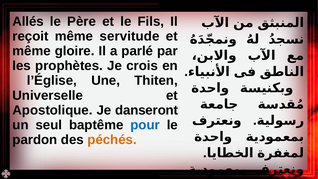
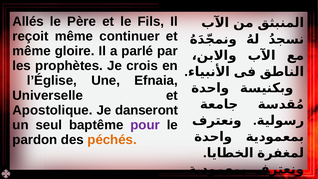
servitude: servitude -> continuer (130, 36)
Thiten: Thiten -> Efnaia (156, 81)
pour colour: blue -> purple (145, 125)
